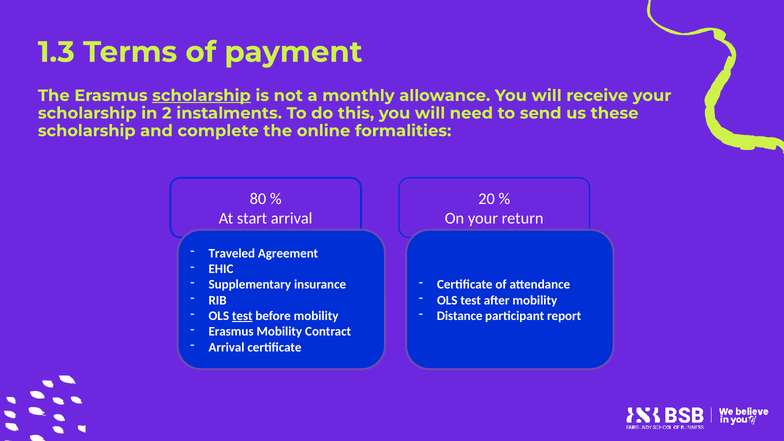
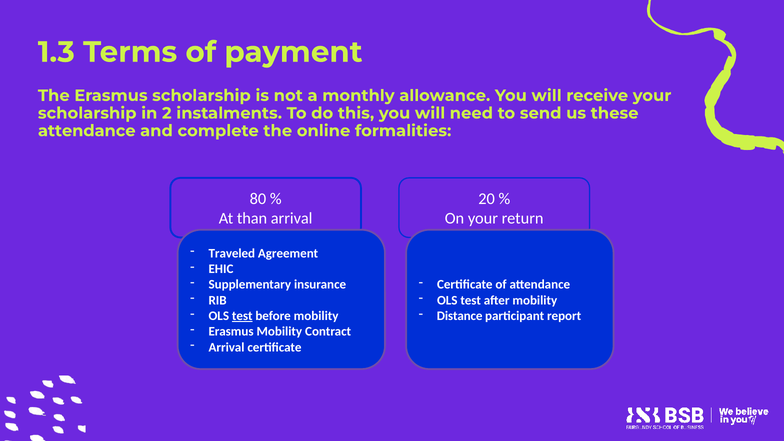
scholarship underline: present -> none (201, 96)
scholarship: scholarship -> attendance (87, 131)
start: start -> than (252, 219)
